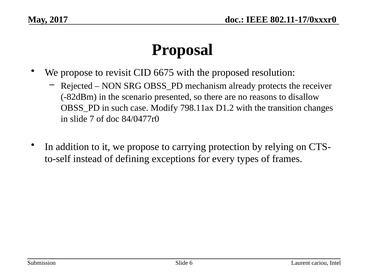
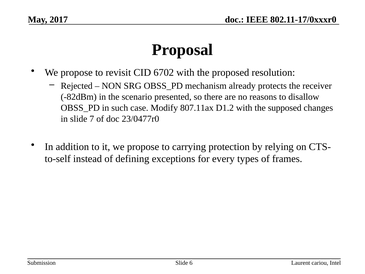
6675: 6675 -> 6702 (164, 73)
798.11ax: 798.11ax -> 807.11ax (197, 108)
transition: transition -> supposed (285, 108)
84/0477r0: 84/0477r0 -> 23/0477r0 (140, 119)
